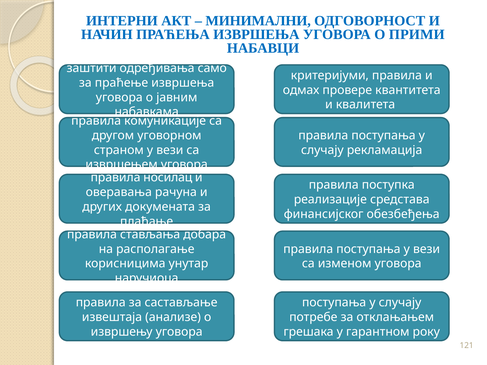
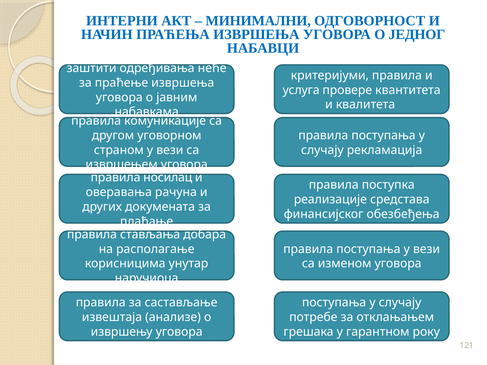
ПРИМИ: ПРИМИ -> ЈЕДНОГ (417, 35)
само: само -> неће (212, 68)
одмах: одмах -> услуга (301, 90)
